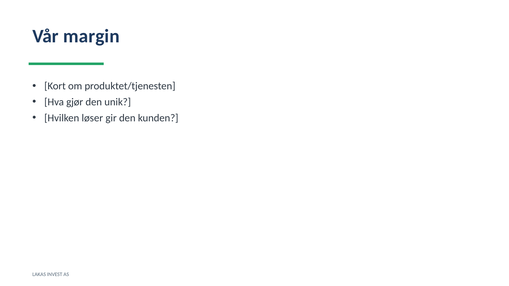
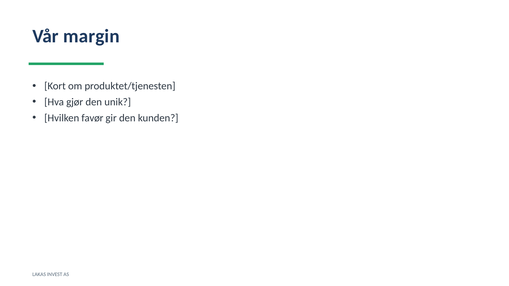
løser: løser -> favør (92, 118)
